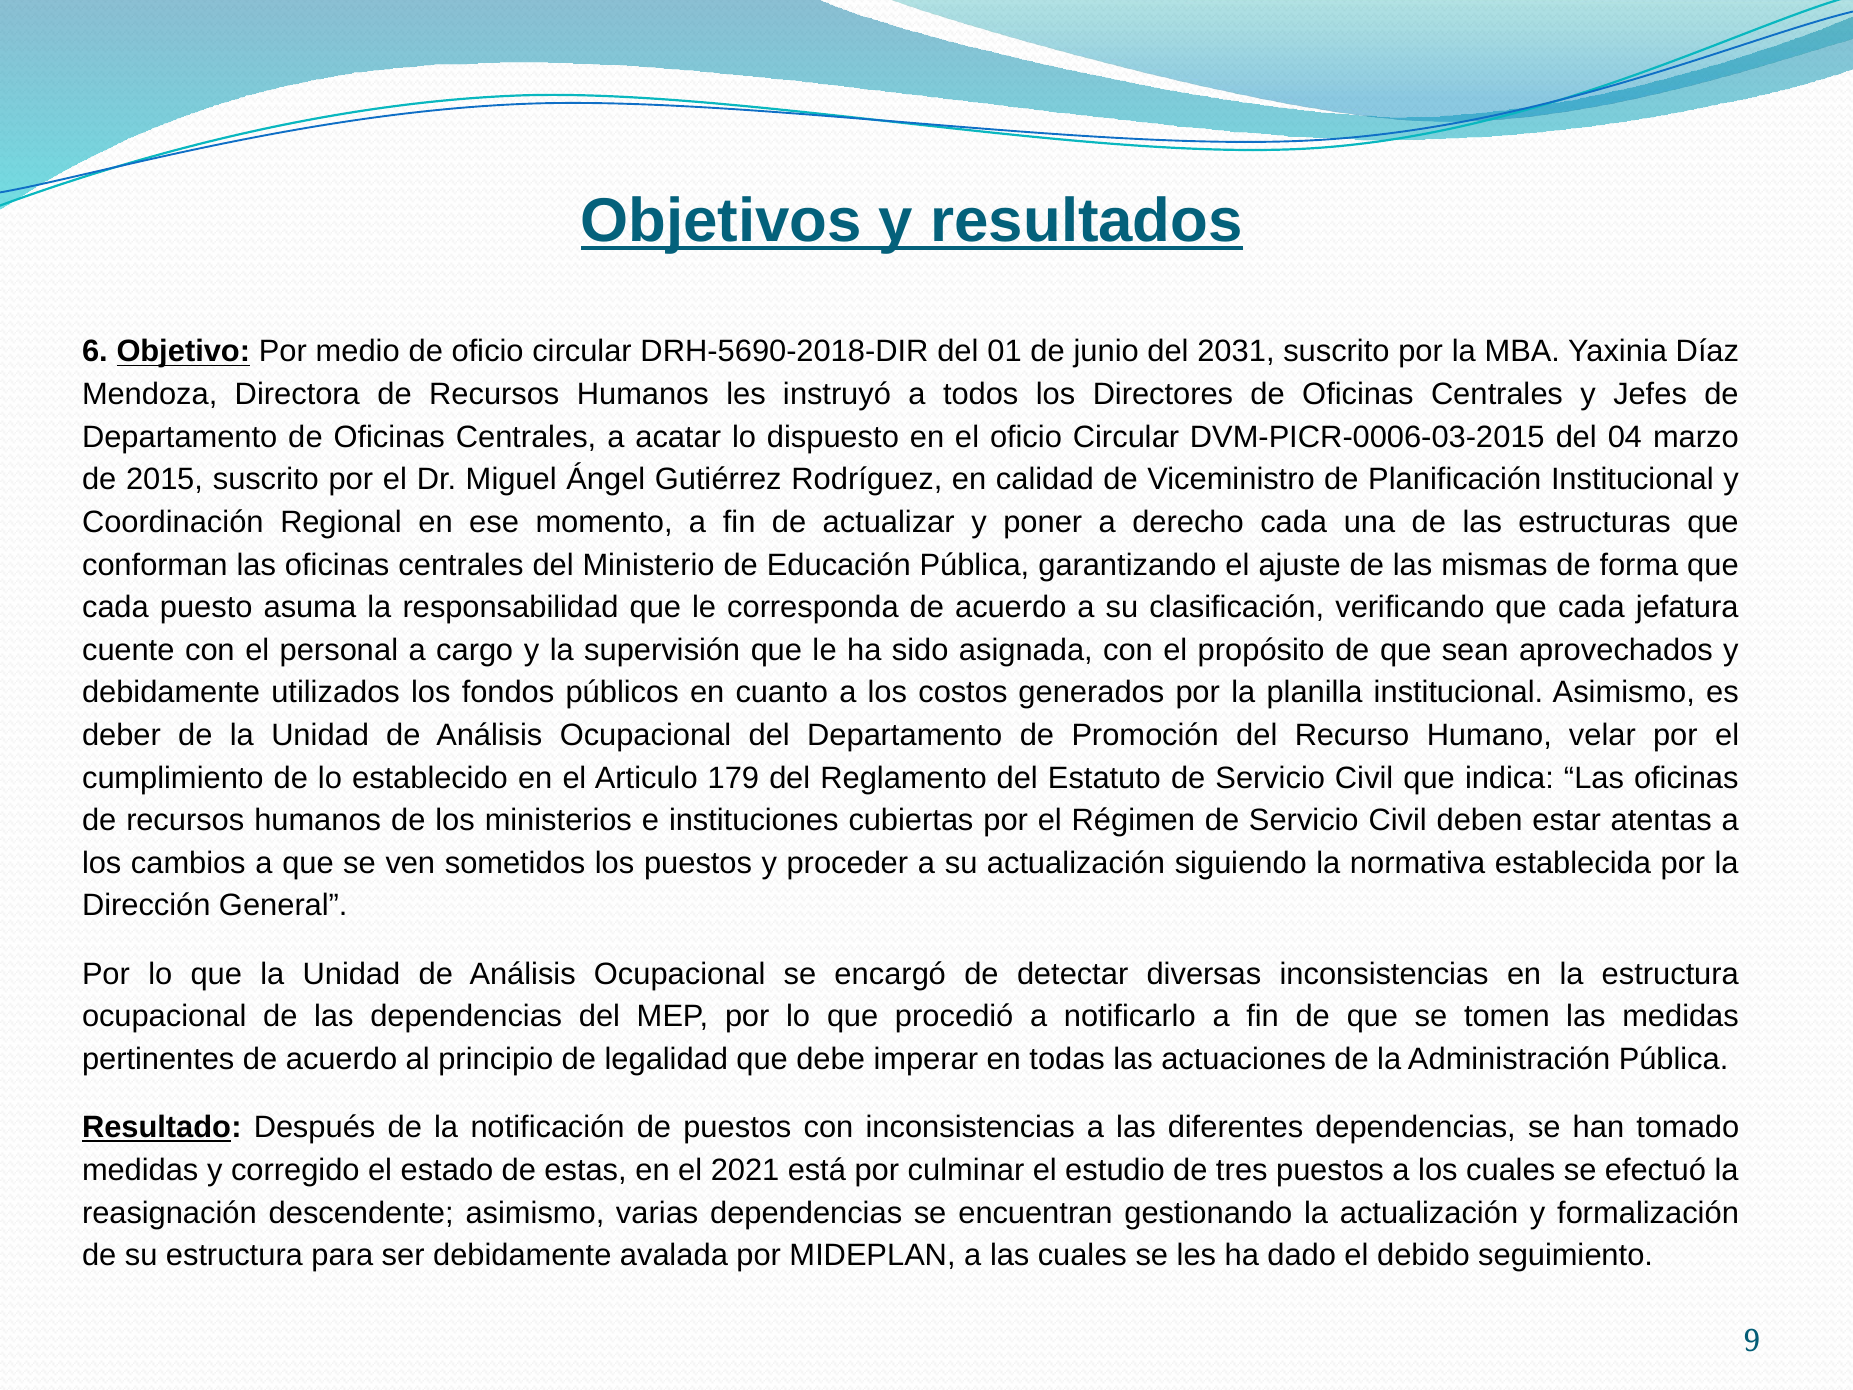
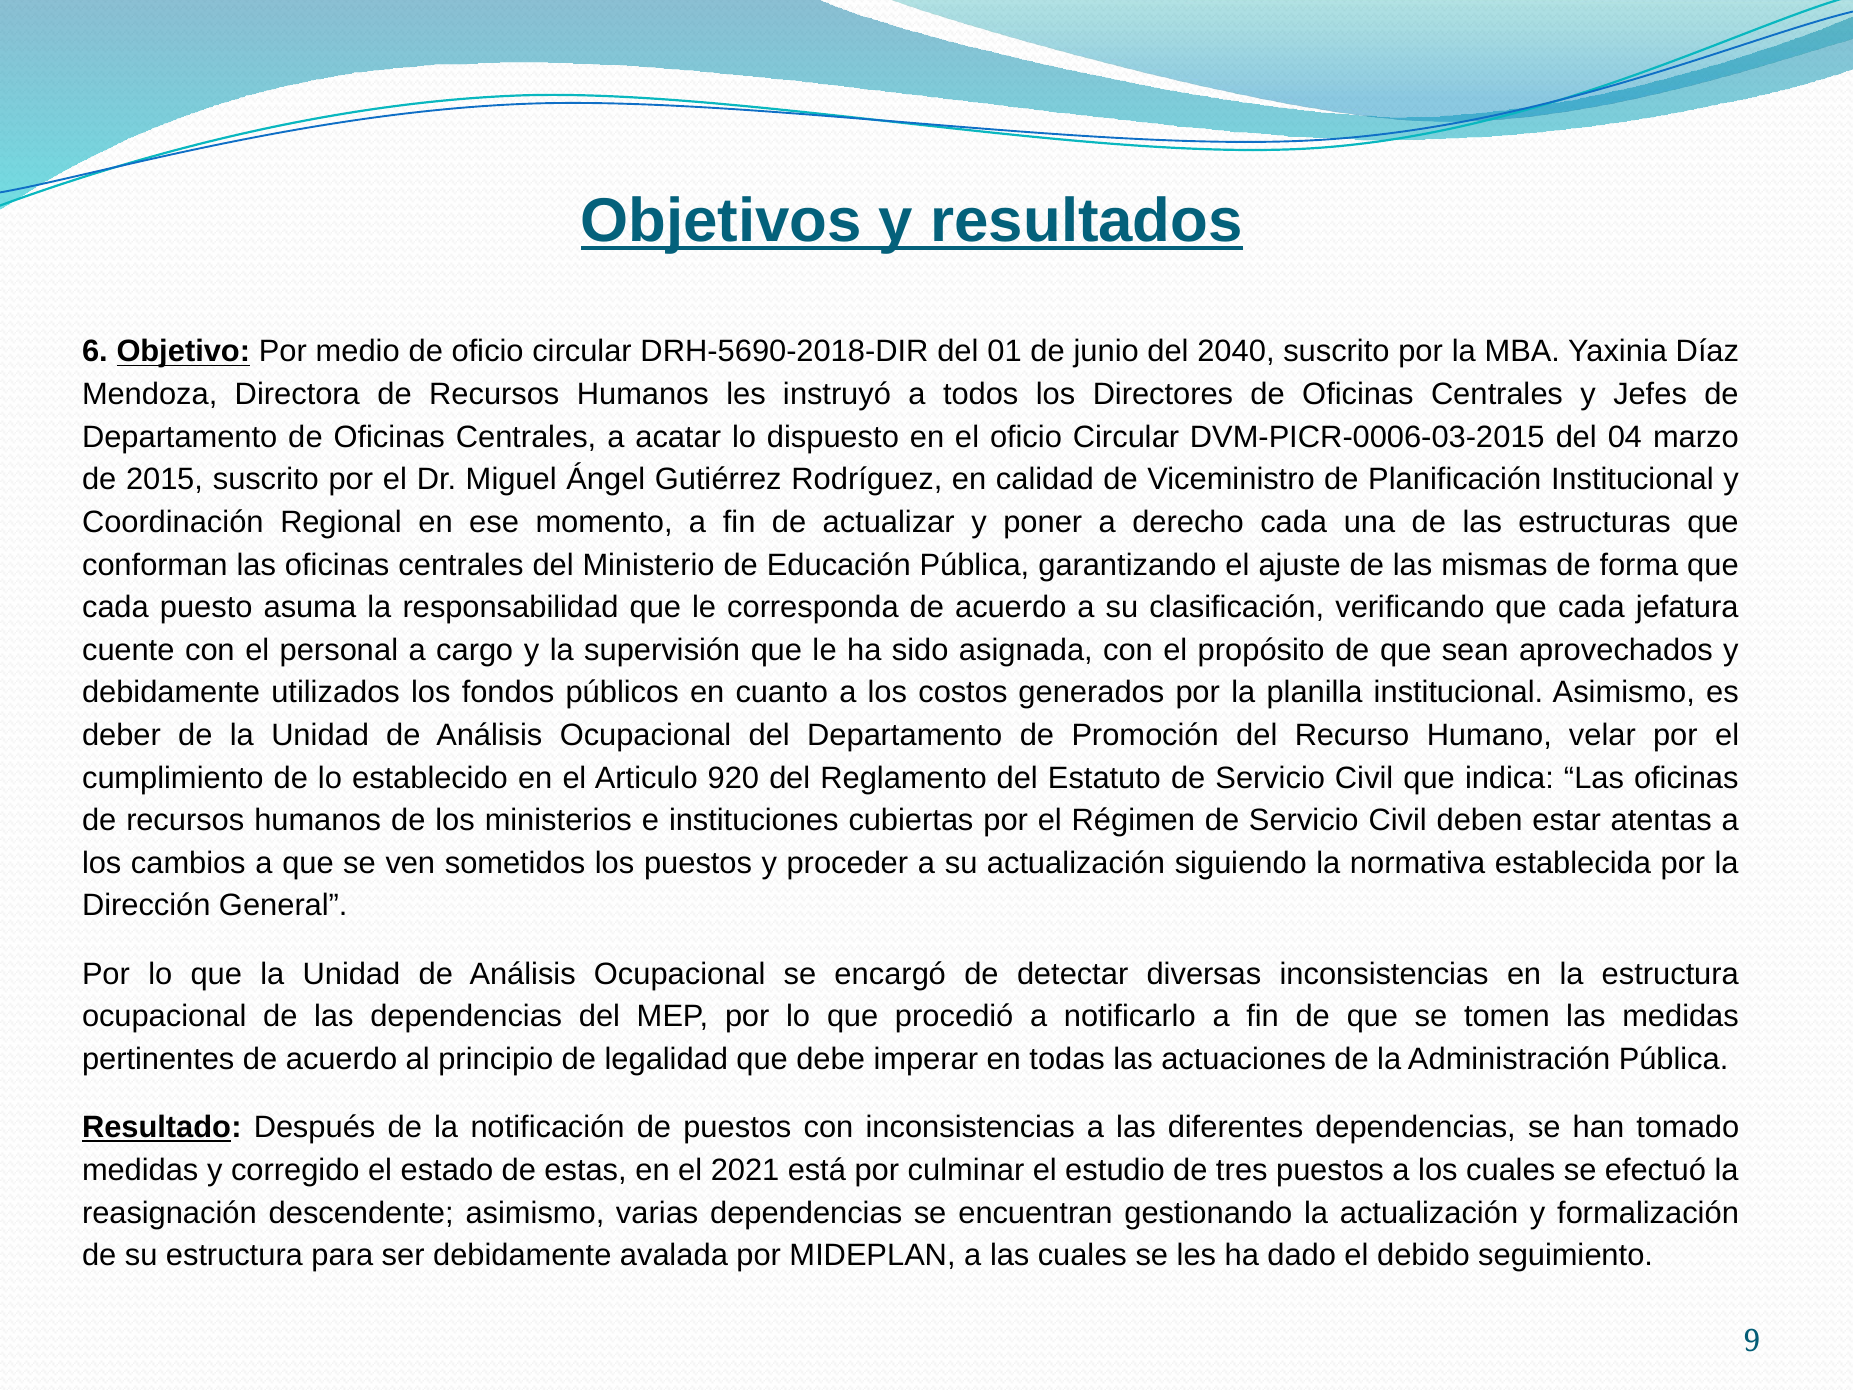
2031: 2031 -> 2040 (1236, 352)
179: 179 -> 920 (733, 778)
